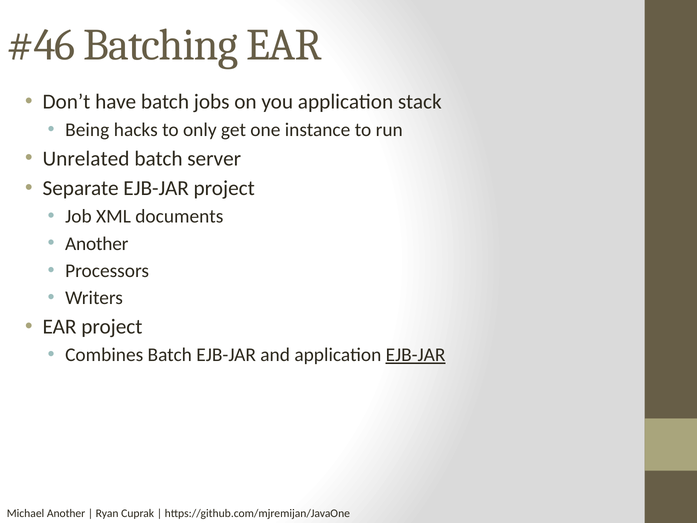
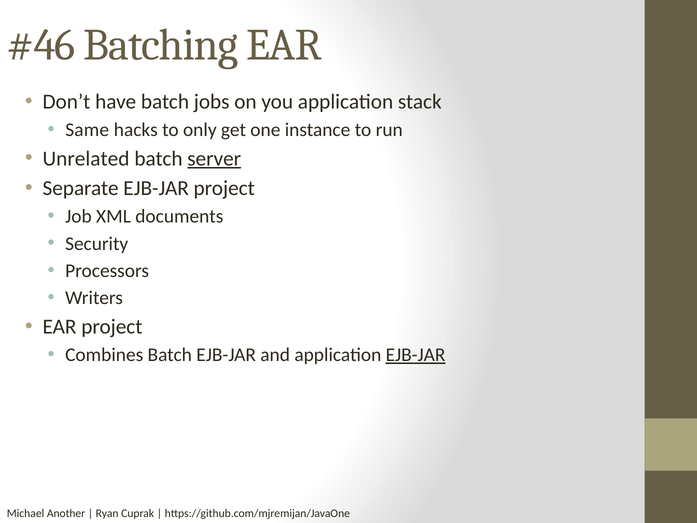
Being: Being -> Same (87, 130)
server underline: none -> present (214, 158)
Another: Another -> Security (97, 244)
